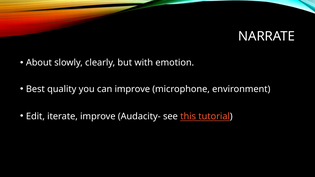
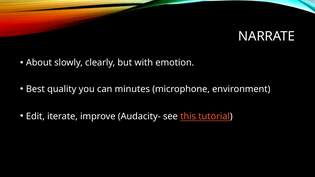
can improve: improve -> minutes (132, 89)
